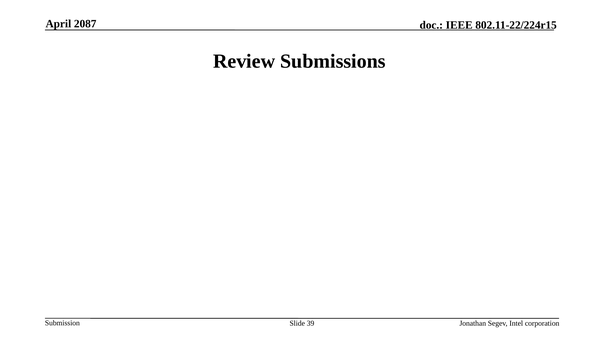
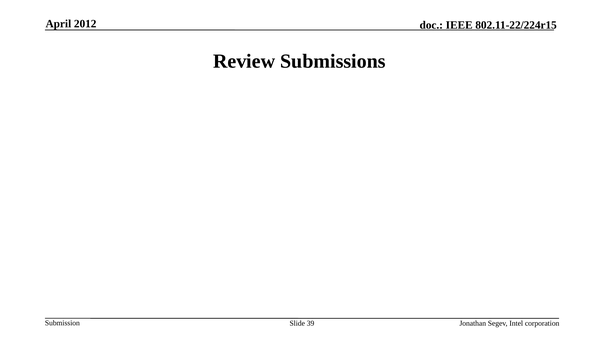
2087: 2087 -> 2012 (85, 24)
